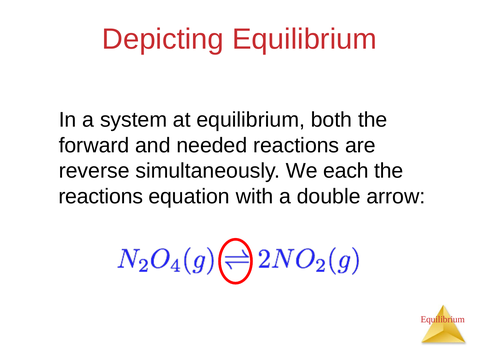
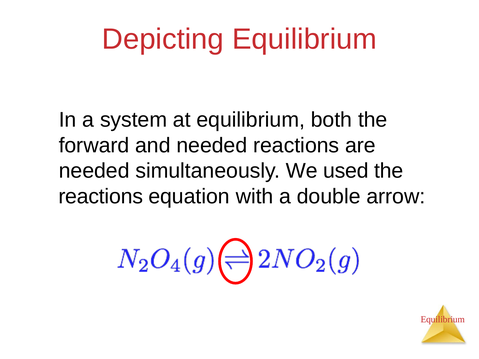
reverse: reverse -> needed (94, 171)
each: each -> used (346, 171)
